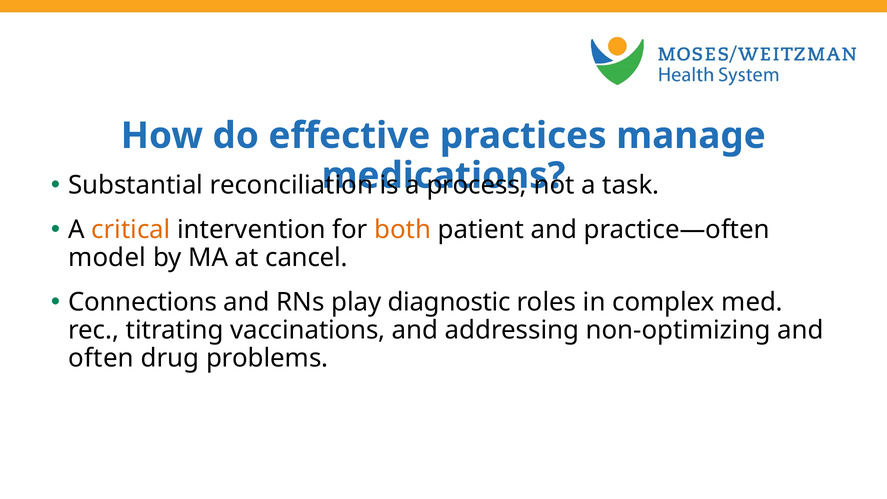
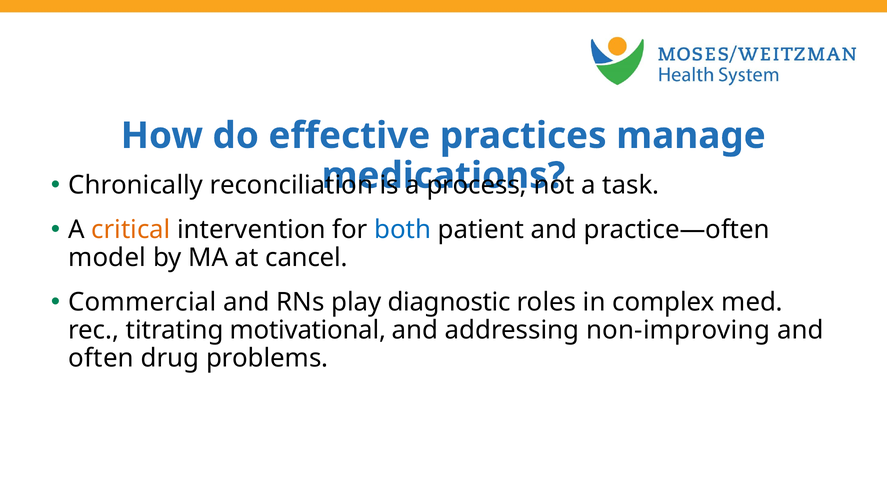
Substantial: Substantial -> Chronically (136, 185)
both colour: orange -> blue (403, 230)
Connections: Connections -> Commercial (142, 302)
vaccinations: vaccinations -> motivational (308, 330)
non-optimizing: non-optimizing -> non-improving (678, 330)
